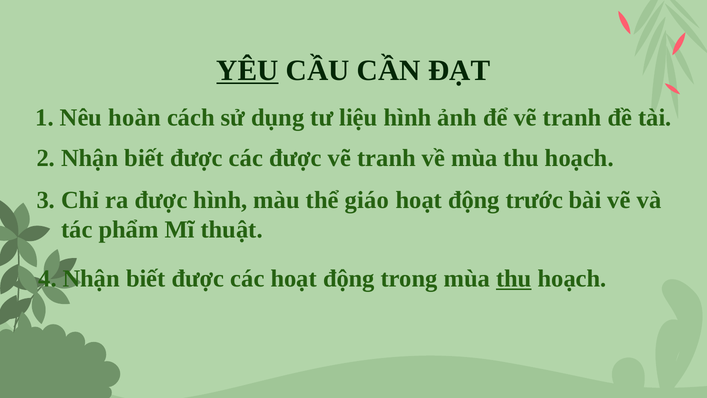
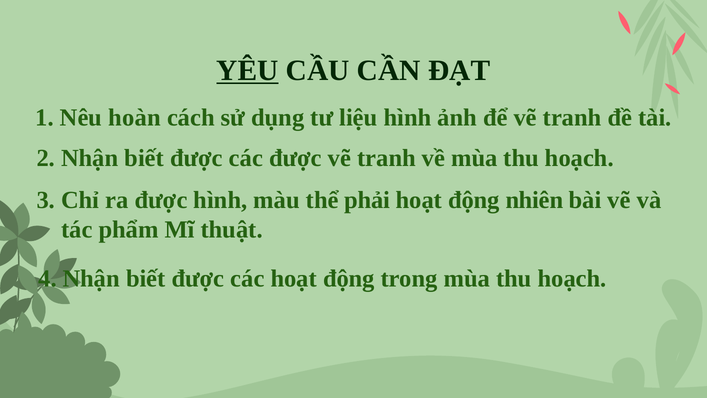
giáo: giáo -> phải (367, 200)
trước: trước -> nhiên (534, 200)
thu underline: present -> none (514, 279)
